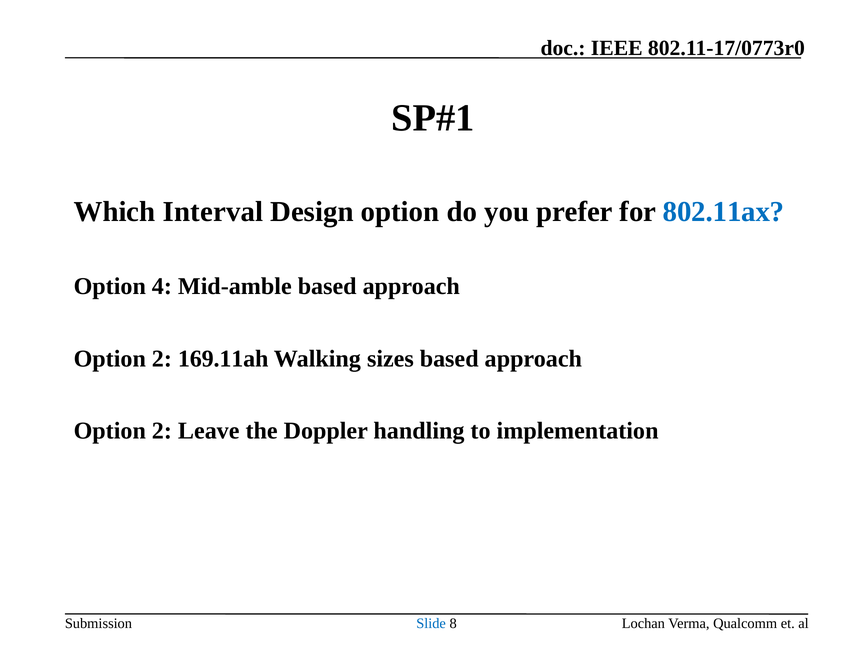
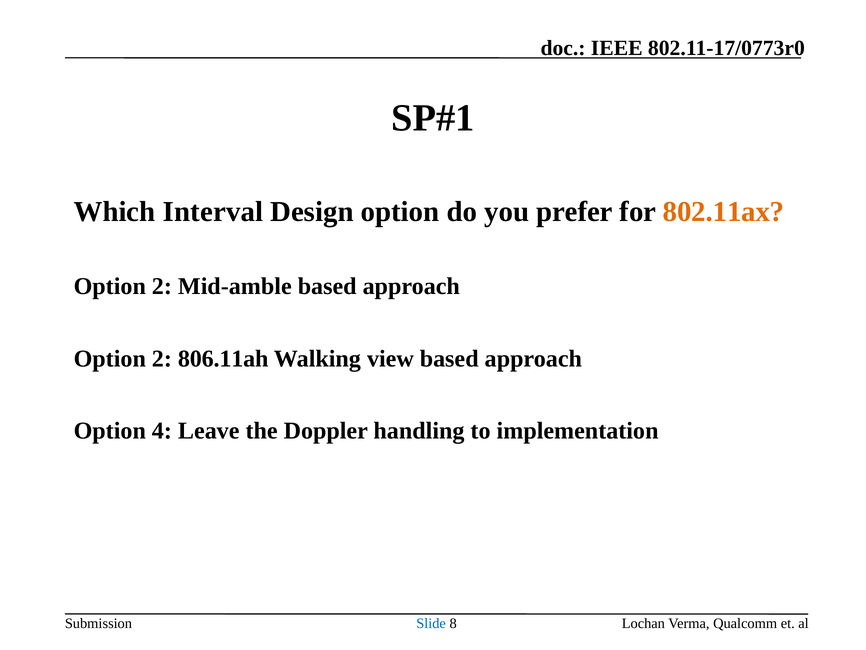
802.11ax colour: blue -> orange (724, 211)
4: 4 -> 2 (162, 286)
169.11ah: 169.11ah -> 806.11ah (223, 358)
sizes: sizes -> view (390, 358)
2: 2 -> 4 (162, 431)
